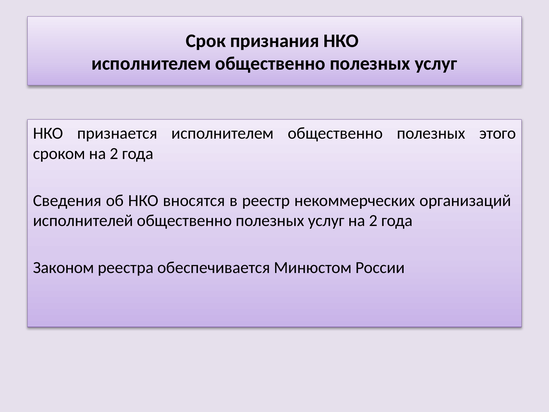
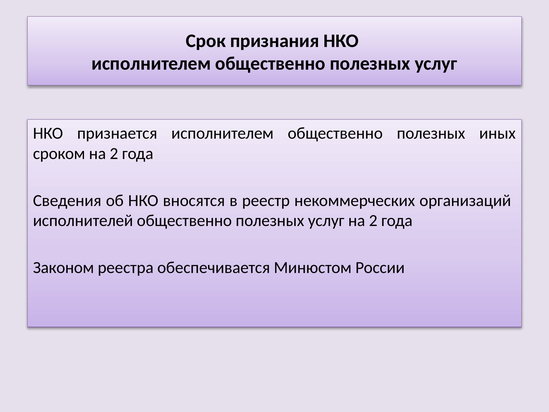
этого: этого -> иных (497, 133)
